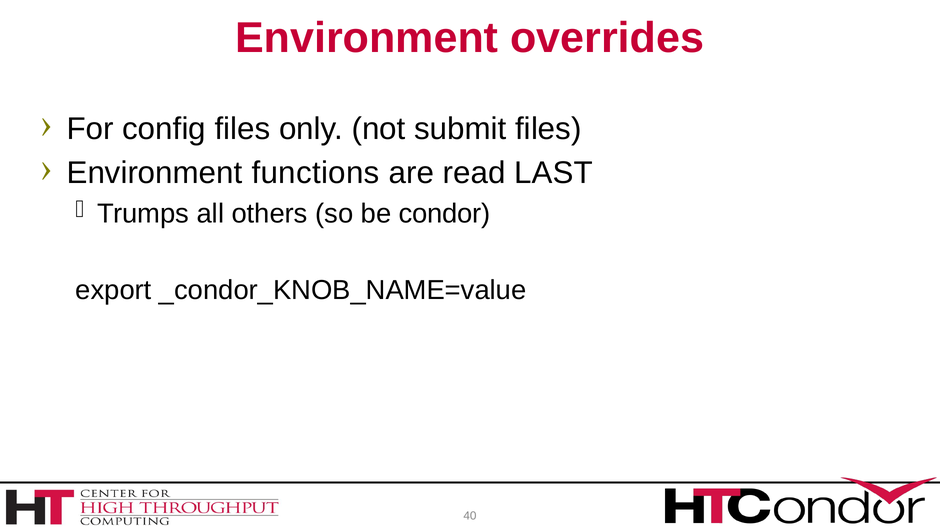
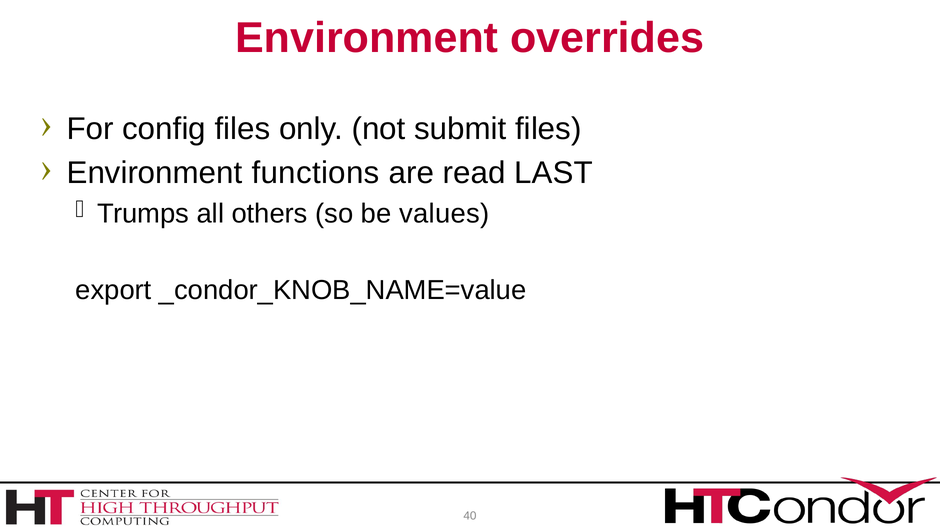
condor: condor -> values (444, 213)
